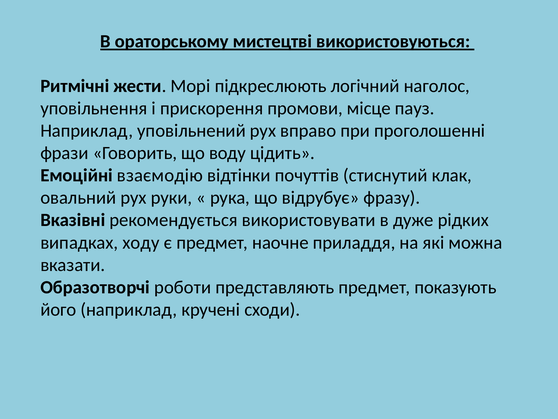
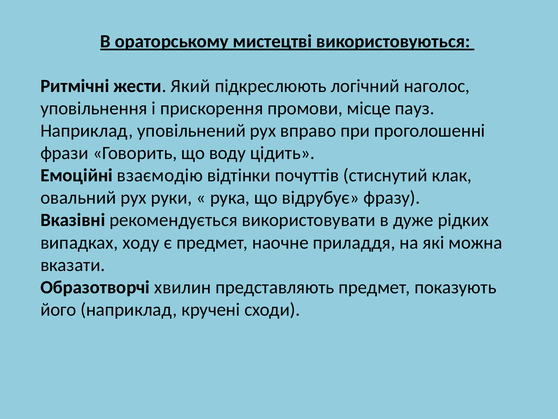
Морі: Морі -> Який (190, 86)
роботи: роботи -> хвилин (183, 287)
